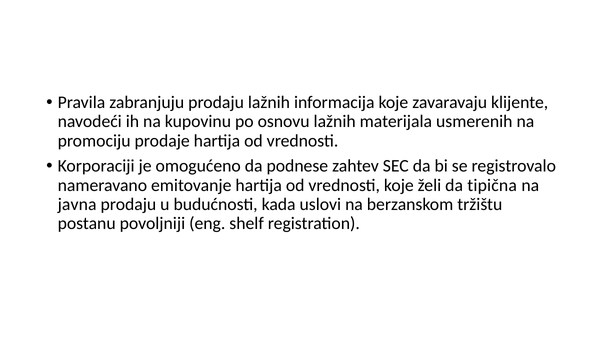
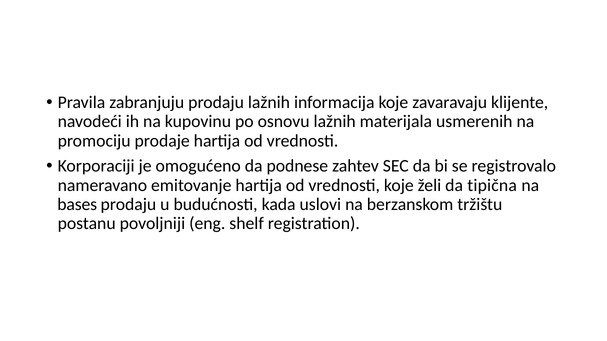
javna: javna -> bases (77, 205)
